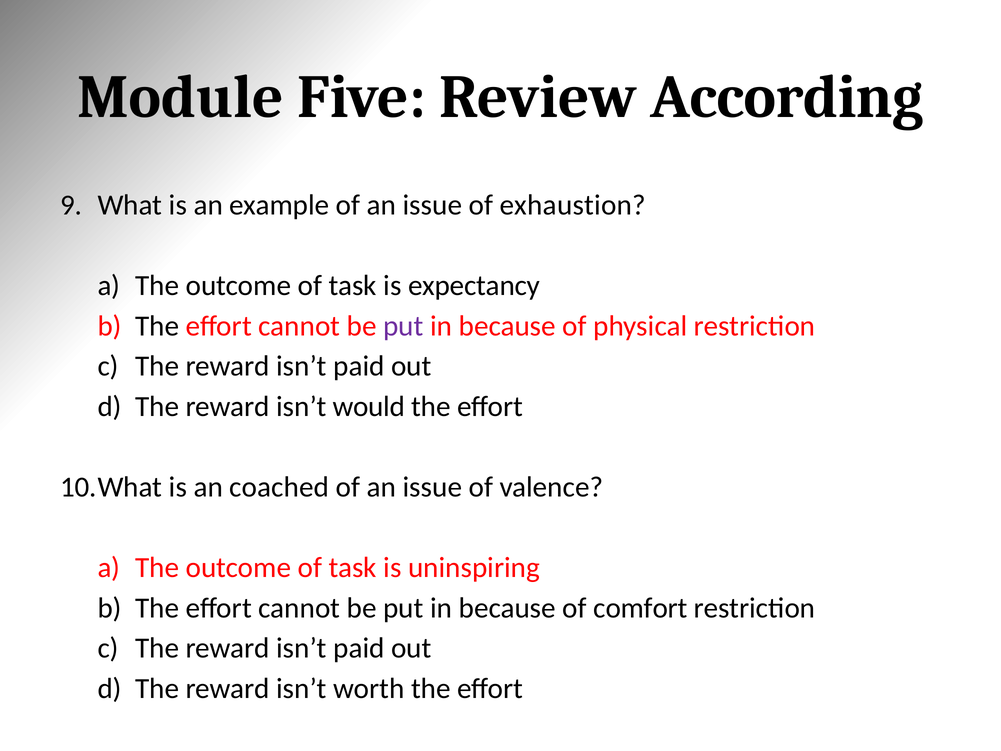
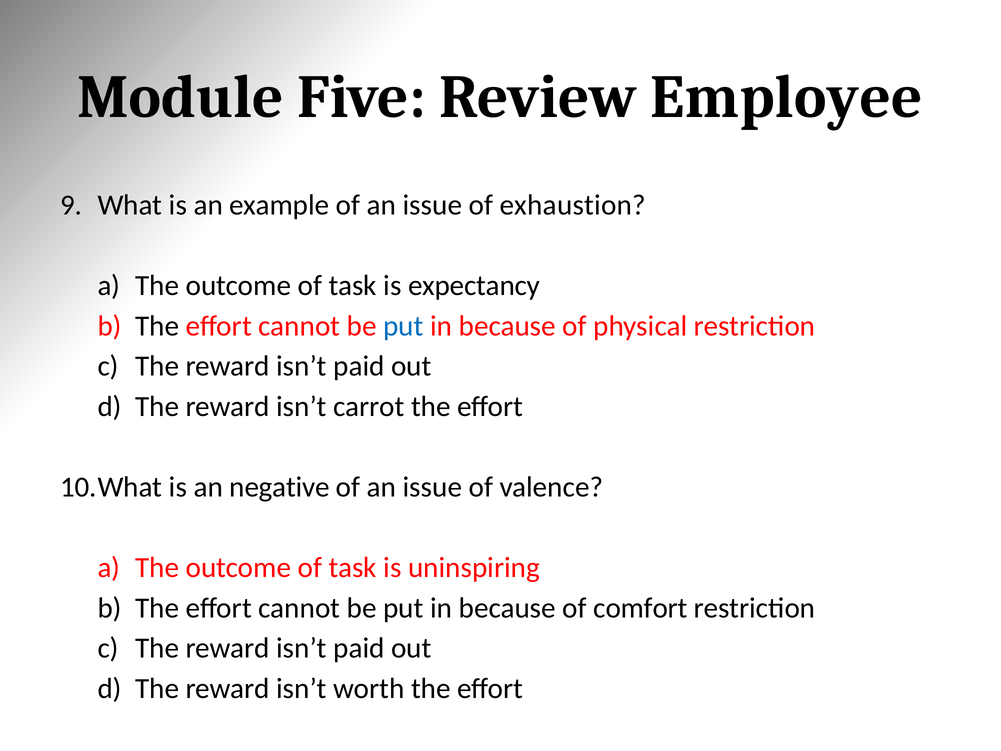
According: According -> Employee (786, 97)
put colour: purple -> blue (403, 326)
would: would -> carrot (369, 406)
coached: coached -> negative (280, 487)
